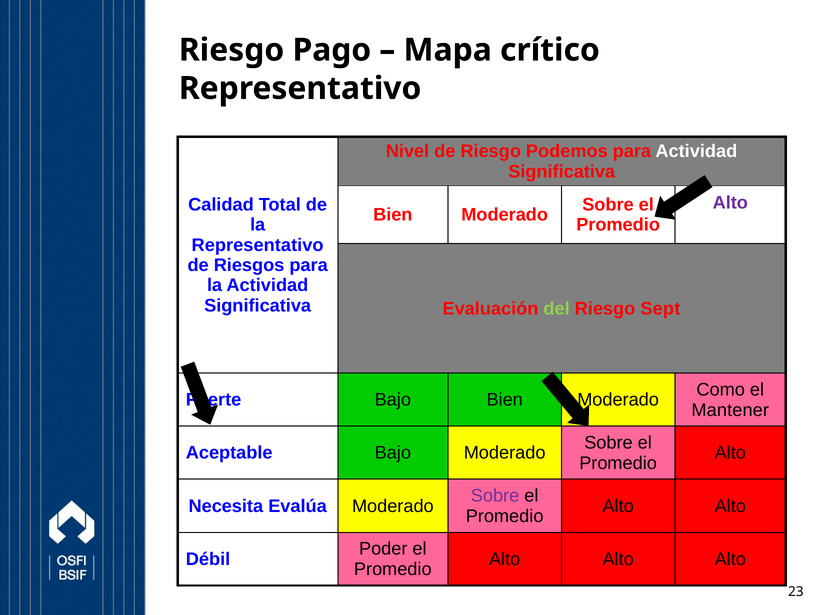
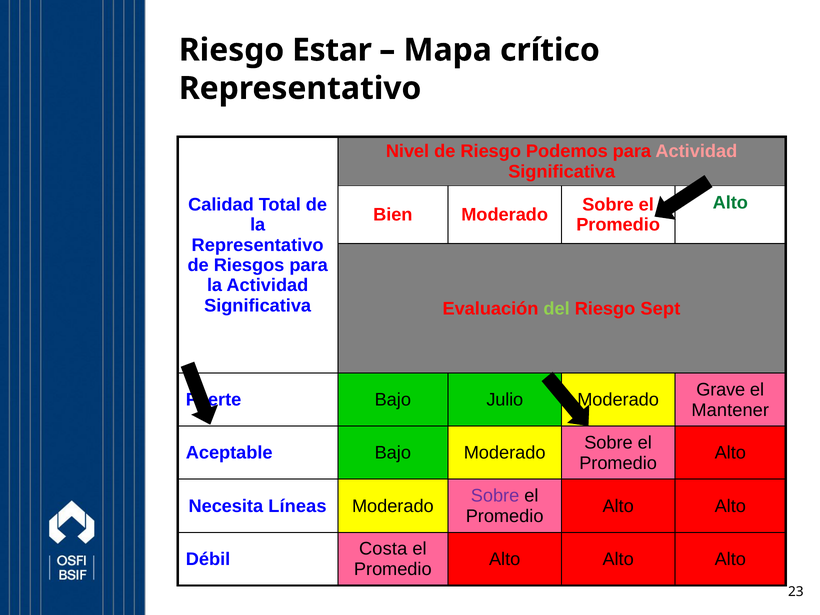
Pago: Pago -> Estar (332, 50)
Actividad colour: white -> pink (696, 151)
Alto colour: purple -> green (730, 203)
Como: Como -> Grave (721, 390)
Bajo Bien: Bien -> Julio (505, 400)
Evalúa: Evalúa -> Líneas (297, 506)
Poder: Poder -> Costa (383, 549)
